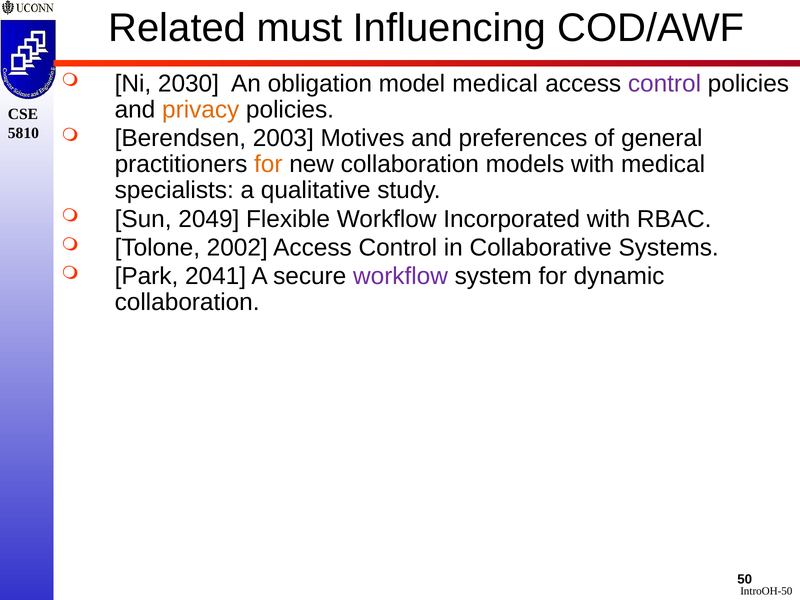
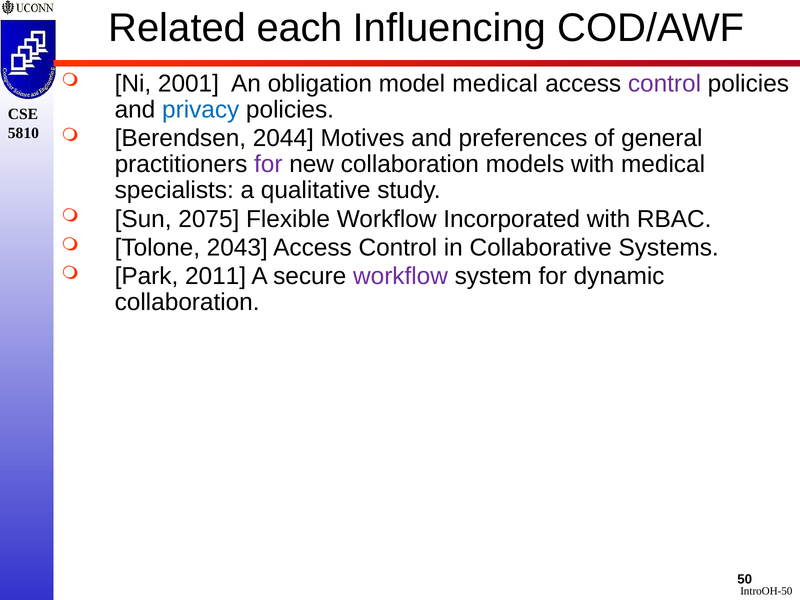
must: must -> each (300, 28)
2030: 2030 -> 2001 (188, 84)
privacy colour: orange -> blue (201, 110)
2003: 2003 -> 2044 (283, 138)
for colour: orange -> purple (268, 164)
2049: 2049 -> 2075 (209, 219)
2002: 2002 -> 2043 (237, 248)
2041: 2041 -> 2011 (216, 276)
